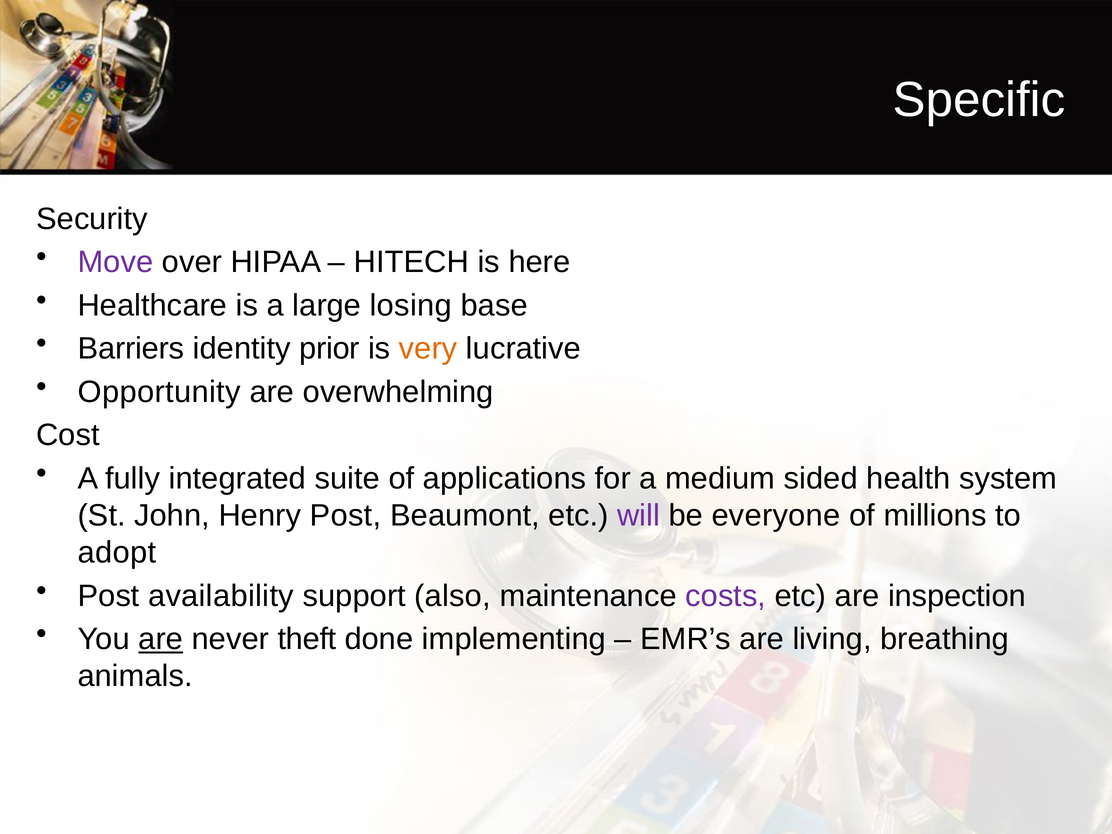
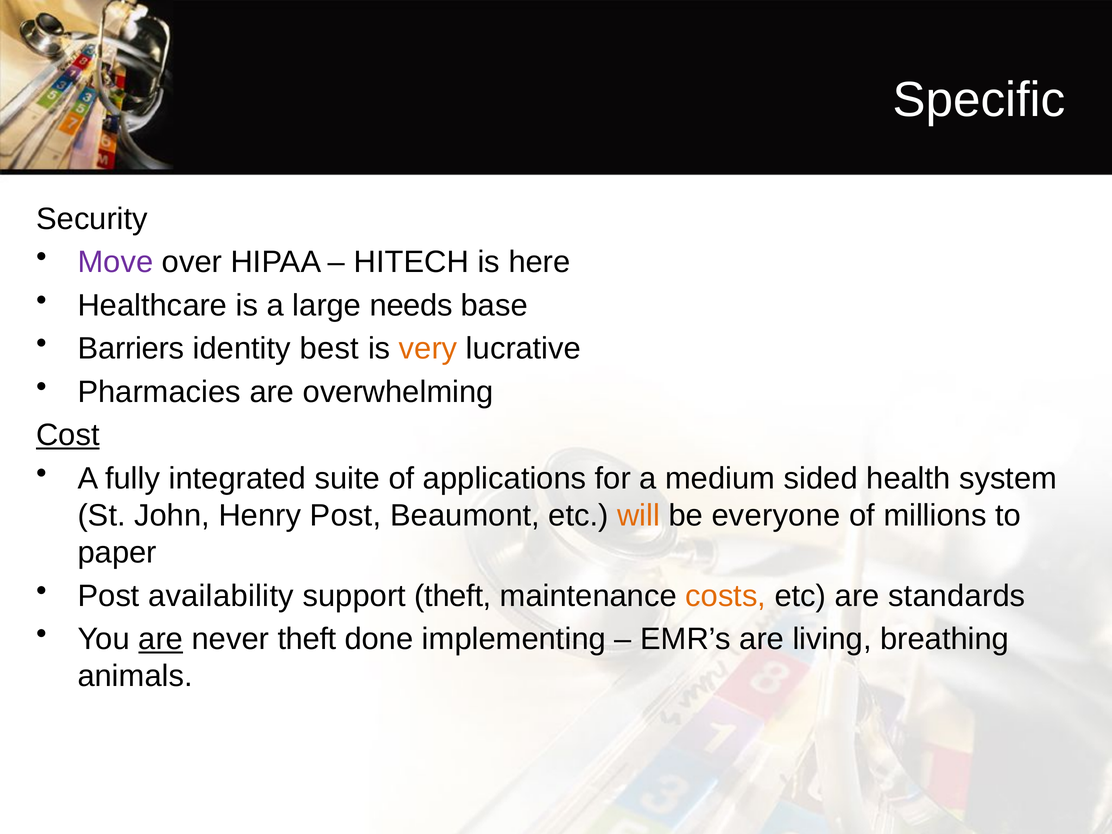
losing: losing -> needs (411, 305)
prior: prior -> best (329, 349)
Opportunity: Opportunity -> Pharmacies (159, 392)
Cost underline: none -> present (68, 435)
will colour: purple -> orange (639, 516)
adopt: adopt -> paper (117, 553)
support also: also -> theft (453, 596)
costs colour: purple -> orange (726, 596)
inspection: inspection -> standards (957, 596)
